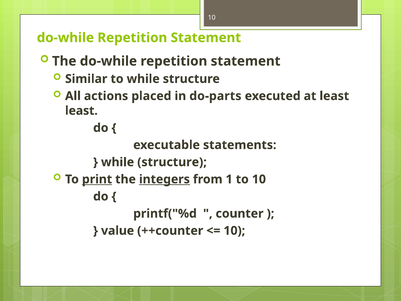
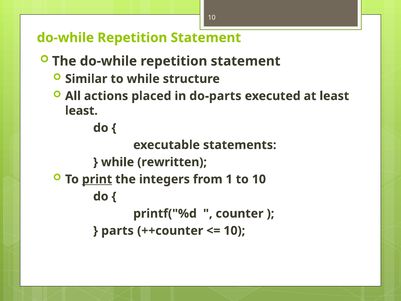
structure: structure -> rewritten (172, 162)
integers underline: present -> none (164, 179)
value: value -> parts (117, 231)
